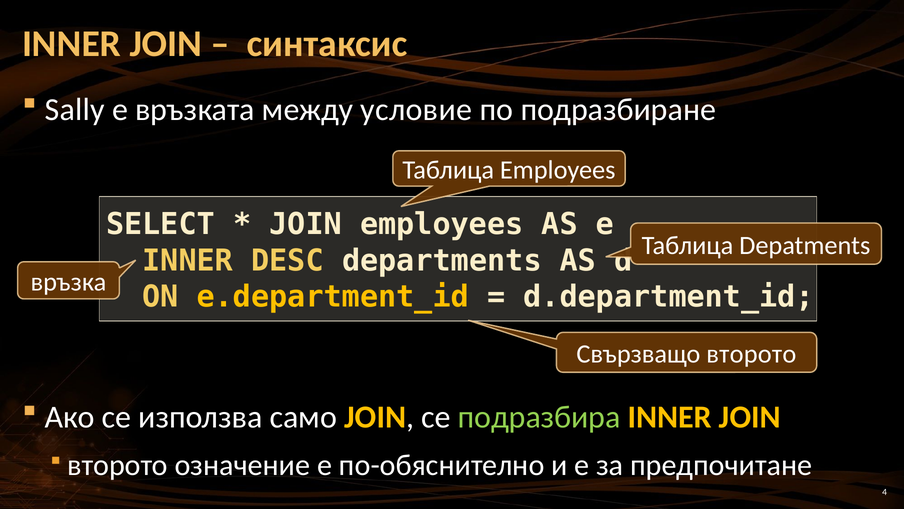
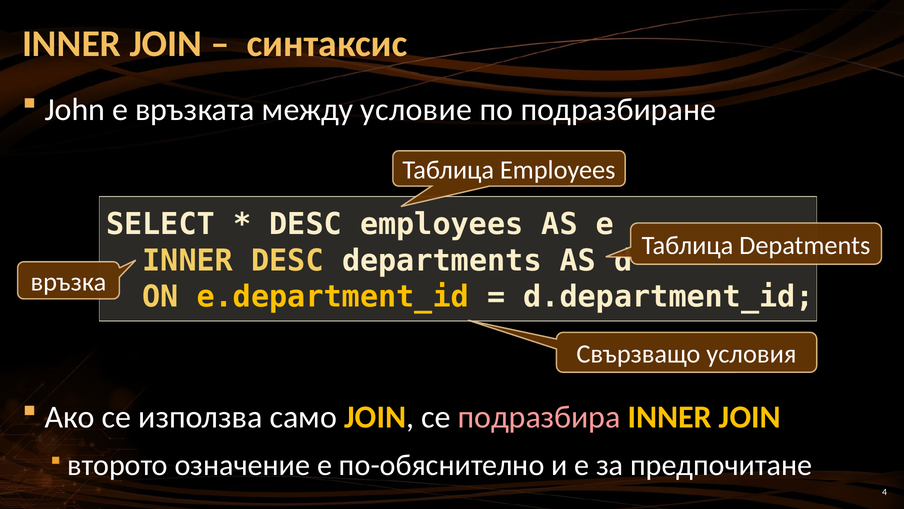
Sally: Sally -> John (75, 109)
JOIN: JOIN -> DESC (306, 224)
Свързващо второто: второто -> условия (751, 354)
подразбира colour: light green -> pink (539, 417)
